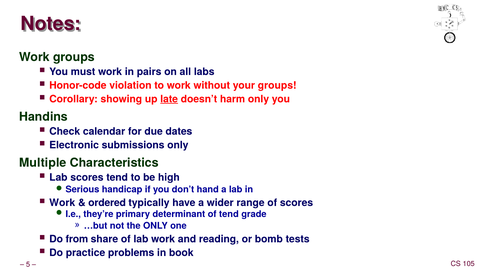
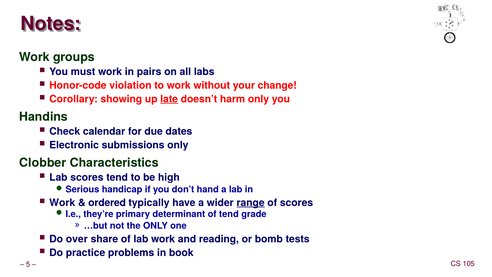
your groups: groups -> change (277, 85)
Multiple: Multiple -> Clobber (43, 163)
range underline: none -> present (251, 202)
from: from -> over (77, 239)
